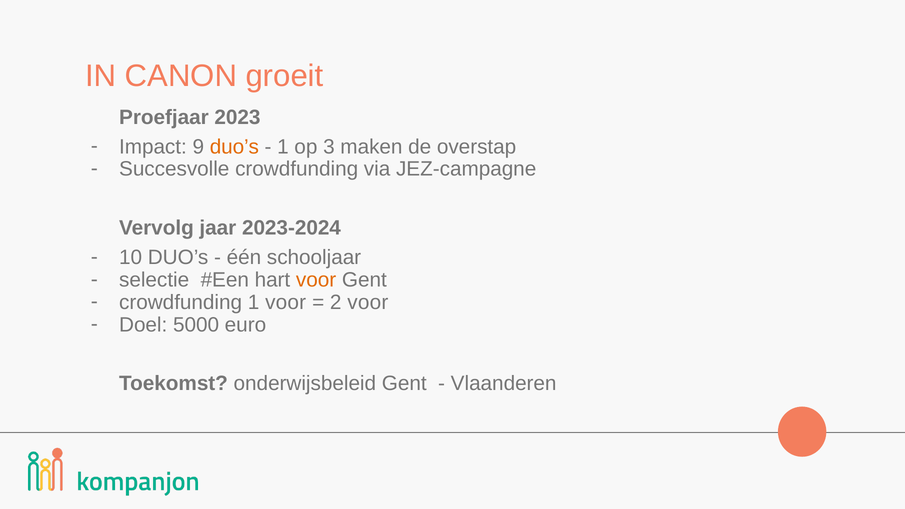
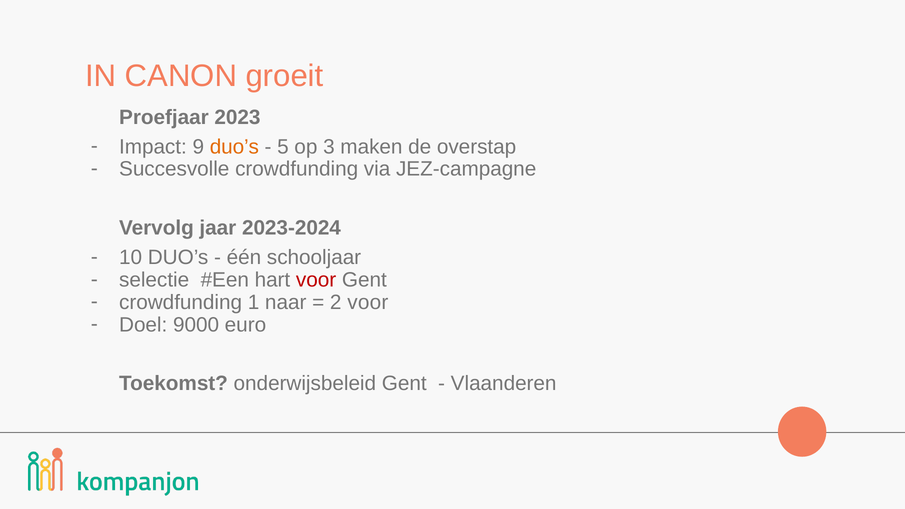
1: 1 -> 5 (283, 147)
voor colour: orange -> red (316, 280)
1 voor: voor -> naar (286, 302)
5000: 5000 -> 9000 (196, 325)
